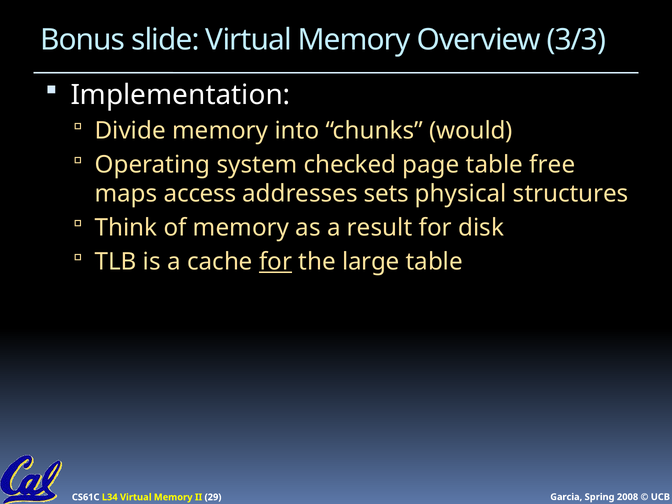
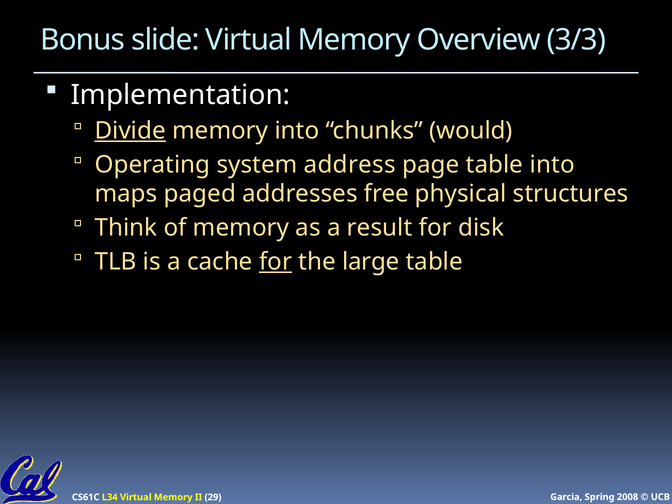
Divide underline: none -> present (130, 131)
checked: checked -> address (350, 165)
table free: free -> into (552, 165)
access: access -> paged (200, 194)
sets: sets -> free (386, 194)
